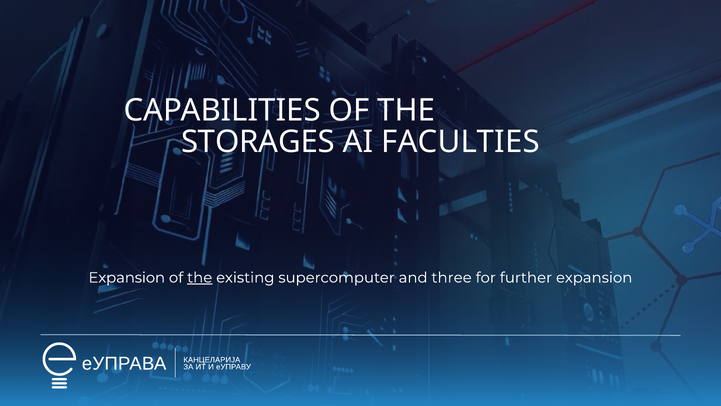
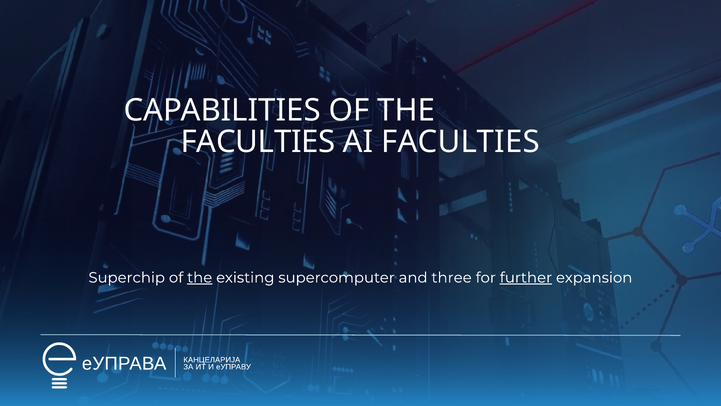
STORAGES: STORAGES -> FACULTIES (258, 142)
Expansion: Expansion -> Superchip (127, 277)
further underline: none -> present (526, 277)
